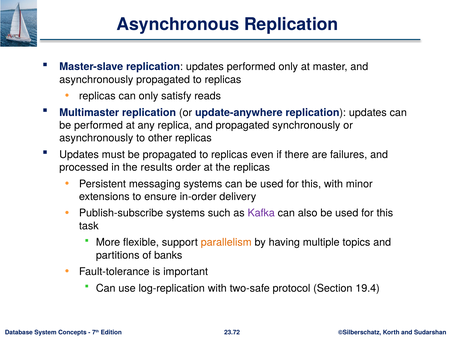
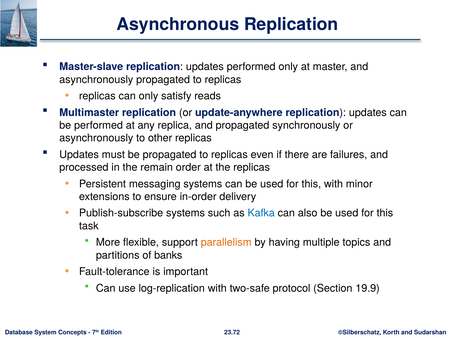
results: results -> remain (157, 167)
Kafka colour: purple -> blue (261, 213)
19.4: 19.4 -> 19.9 (368, 288)
